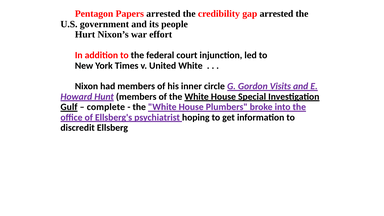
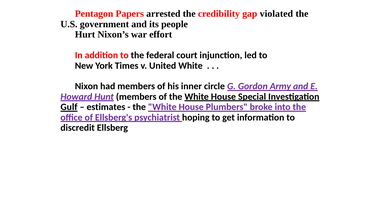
gap arrested: arrested -> violated (276, 14)
Visits: Visits -> Army (280, 86)
complete: complete -> estimates (106, 107)
